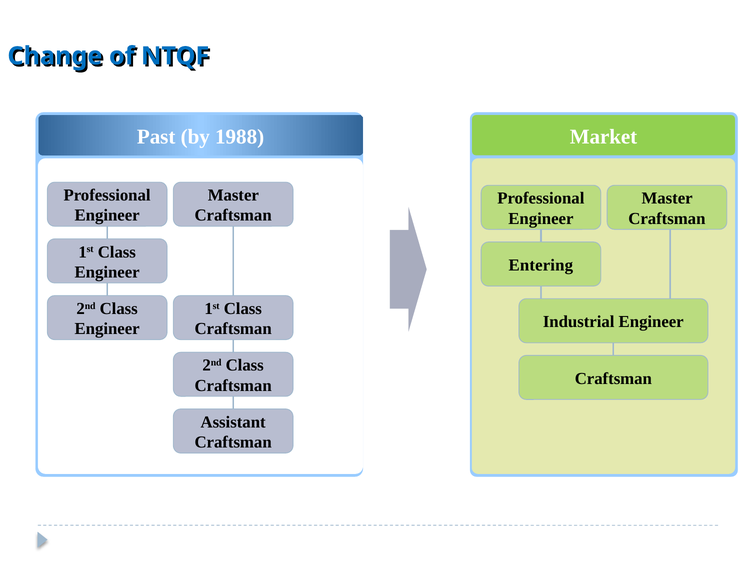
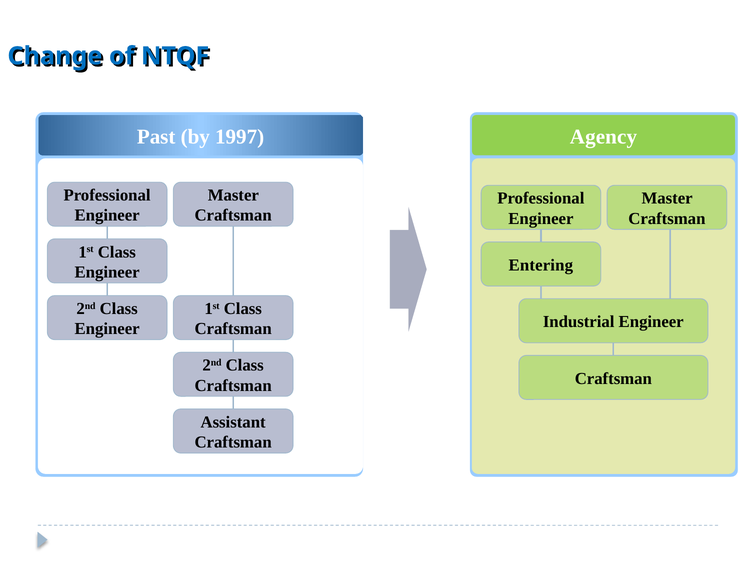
1988: 1988 -> 1997 (240, 137)
Market: Market -> Agency (603, 137)
